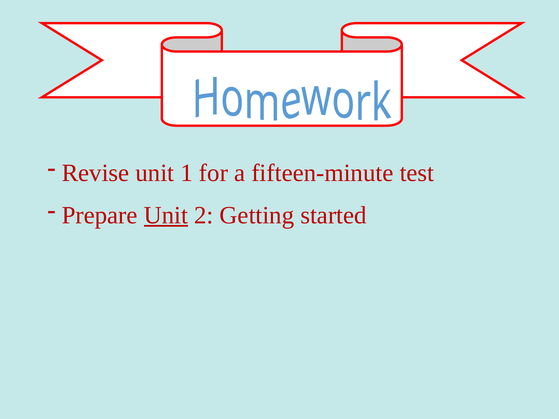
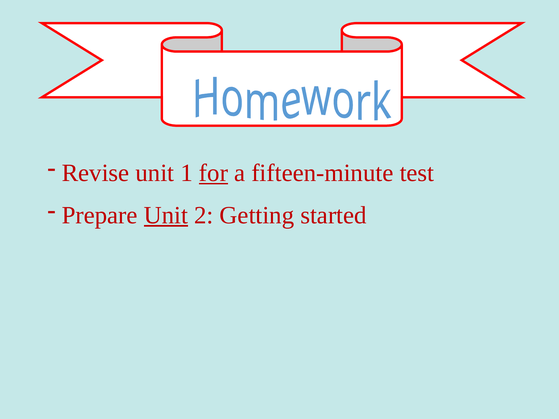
for underline: none -> present (213, 173)
